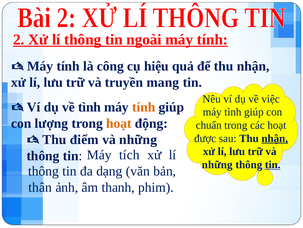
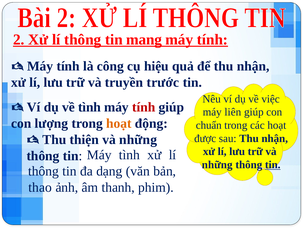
ngoài: ngoài -> mang (144, 39)
mang: mang -> trước (163, 82)
tính colour: orange -> red (144, 107)
máy tình: tình -> liên (233, 112)
nhận underline: present -> none (275, 138)
điểm: điểm -> thiện (84, 139)
Máy tích: tích -> tình (129, 154)
thân: thân -> thao (40, 187)
